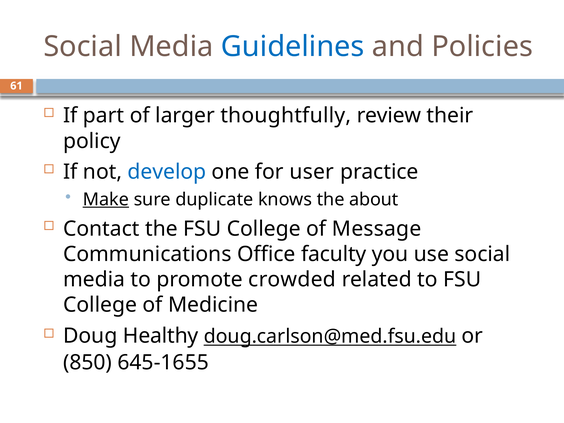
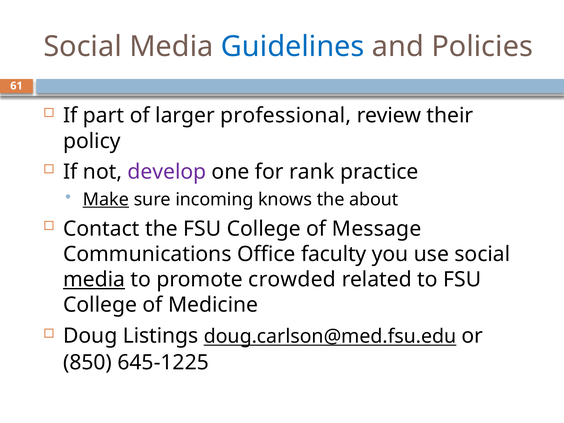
thoughtfully: thoughtfully -> professional (286, 116)
develop colour: blue -> purple (167, 172)
user: user -> rank (312, 172)
duplicate: duplicate -> incoming (214, 200)
media underline: none -> present (94, 280)
Healthy: Healthy -> Listings (161, 336)
645-1655: 645-1655 -> 645-1225 (163, 362)
